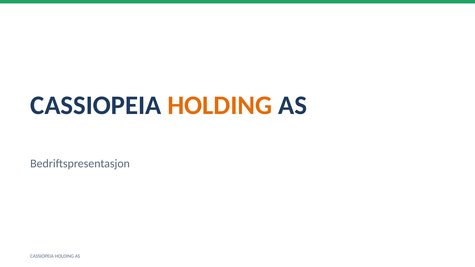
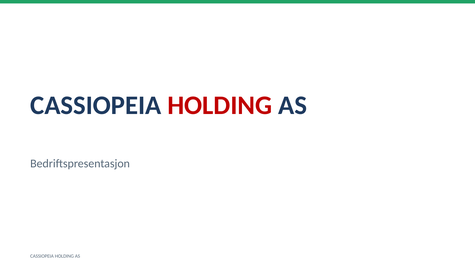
HOLDING colour: orange -> red (220, 105)
